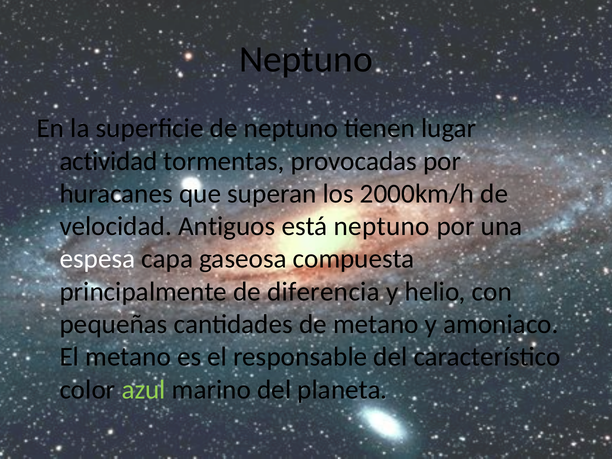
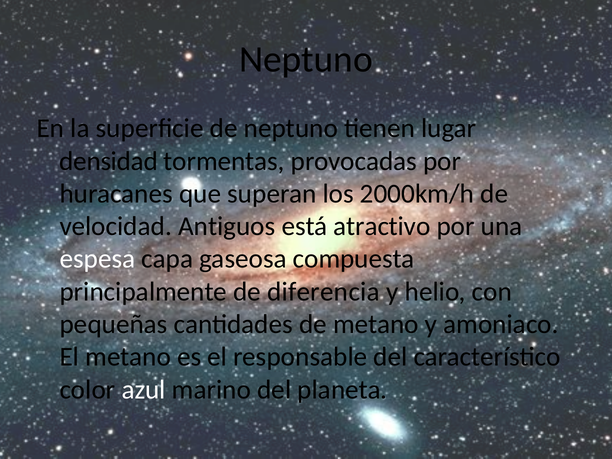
actividad: actividad -> densidad (109, 161)
está neptuno: neptuno -> atractivo (382, 226)
azul colour: light green -> white (144, 390)
